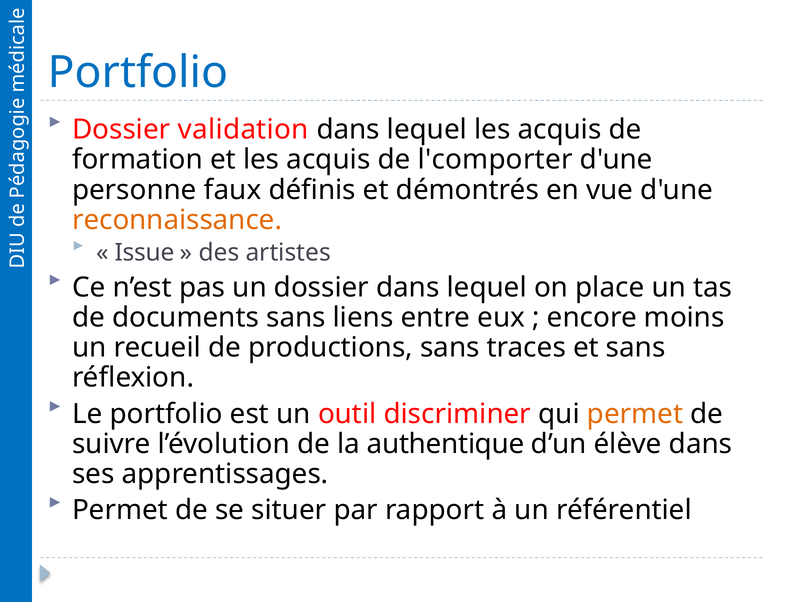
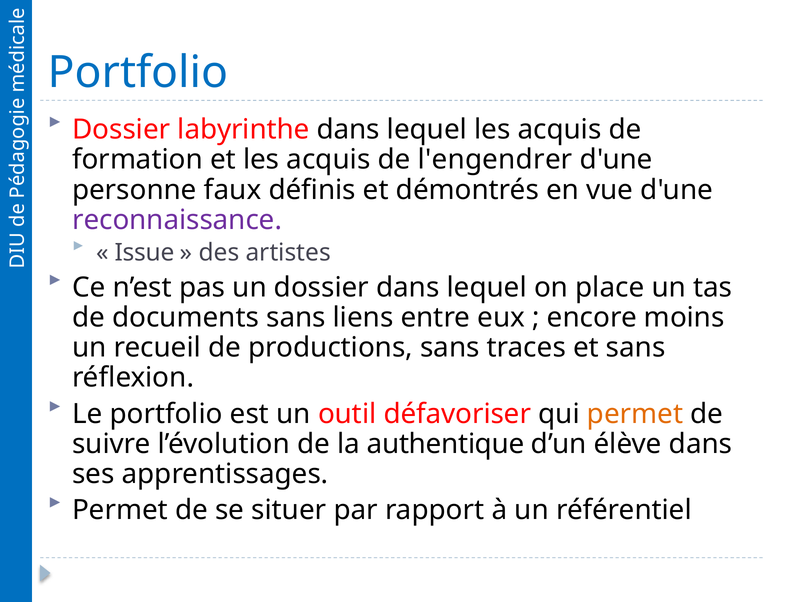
validation: validation -> labyrinthe (243, 130)
l'comporter: l'comporter -> l'engendrer (495, 160)
reconnaissance colour: orange -> purple (177, 220)
discriminer: discriminer -> défavoriser (457, 414)
